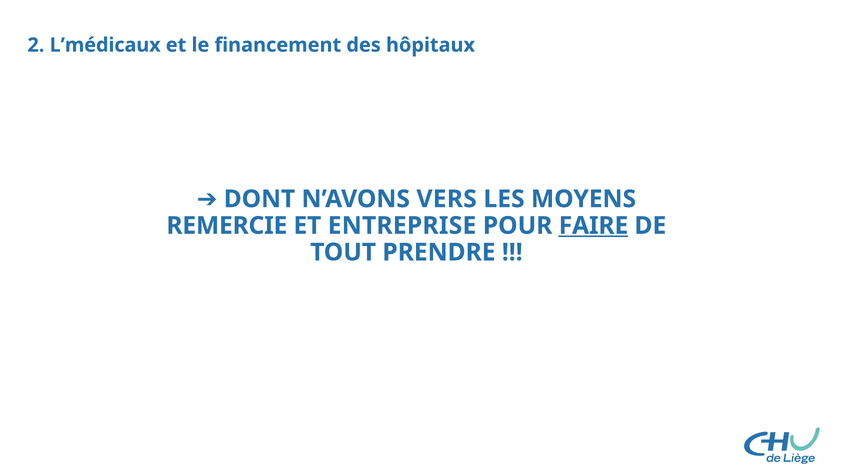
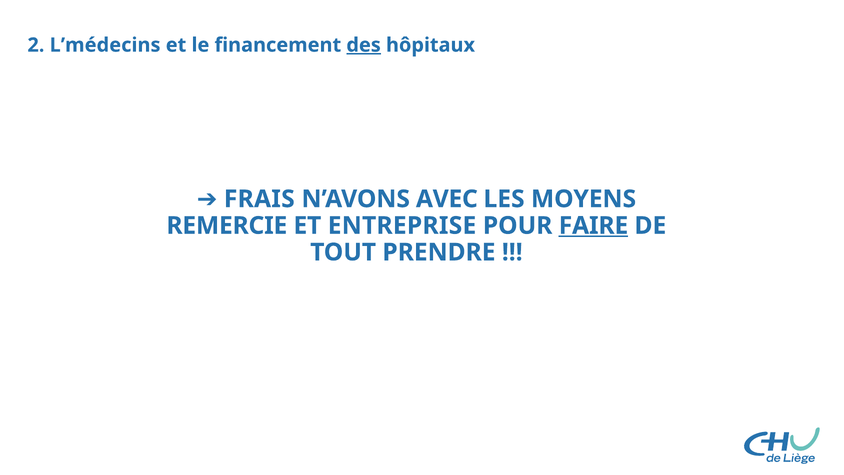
L’médicaux: L’médicaux -> L’médecins (105, 45)
des underline: none -> present (364, 45)
DONT: DONT -> FRAIS (259, 199)
VERS: VERS -> AVEC (447, 199)
